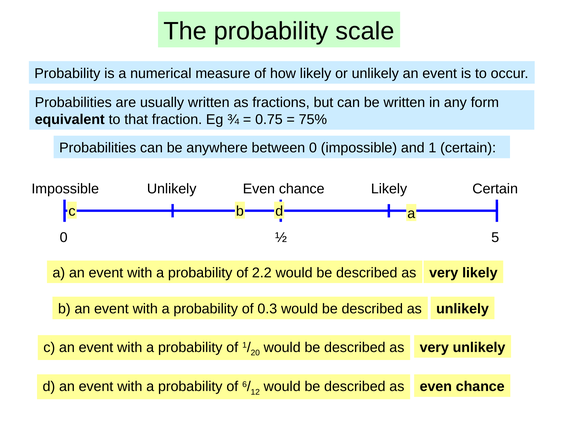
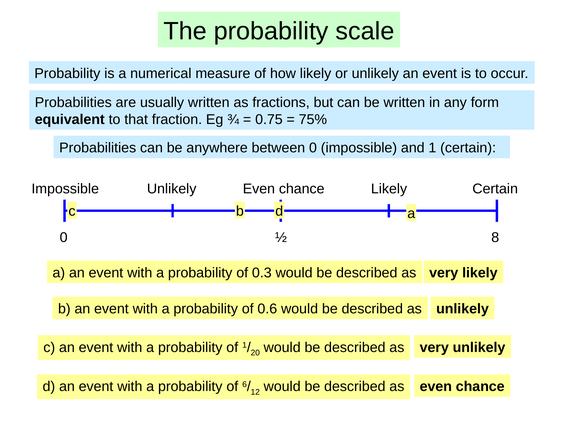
5: 5 -> 8 (495, 238)
2.2: 2.2 -> 0.3 (262, 273)
0.3: 0.3 -> 0.6 (267, 309)
